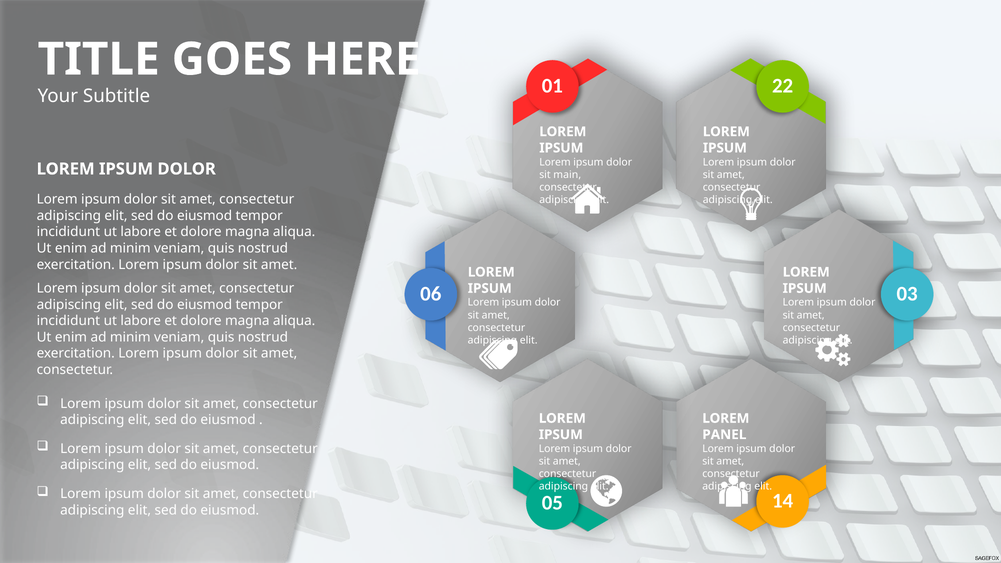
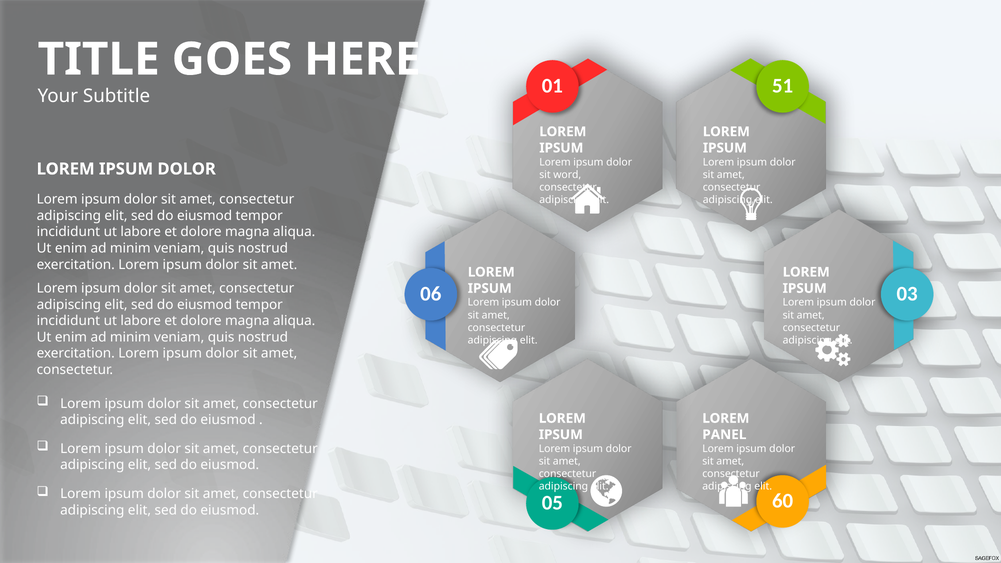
22: 22 -> 51 (783, 86)
main: main -> word (567, 175)
14: 14 -> 60 (783, 501)
